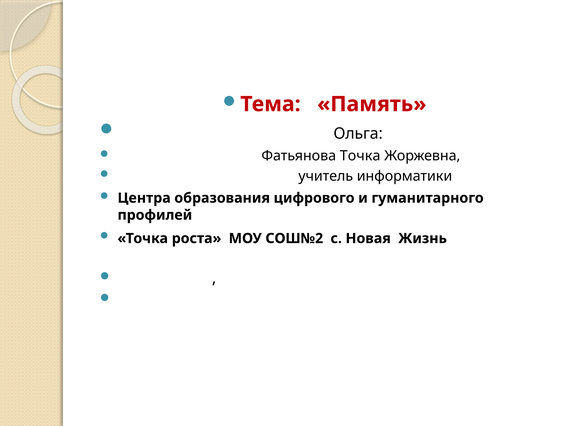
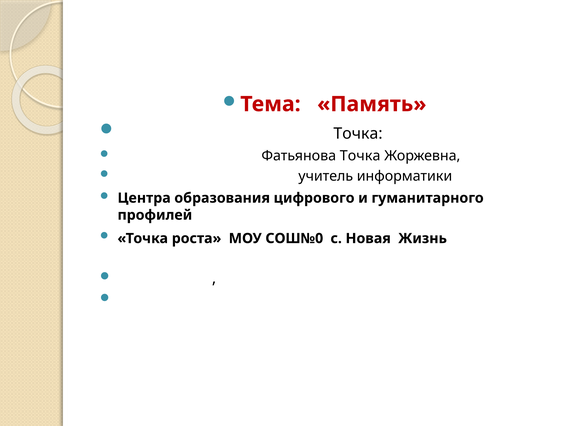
Ольга: Ольга -> Точка (358, 134)
СОШ№2: СОШ№2 -> СОШ№0 (294, 238)
